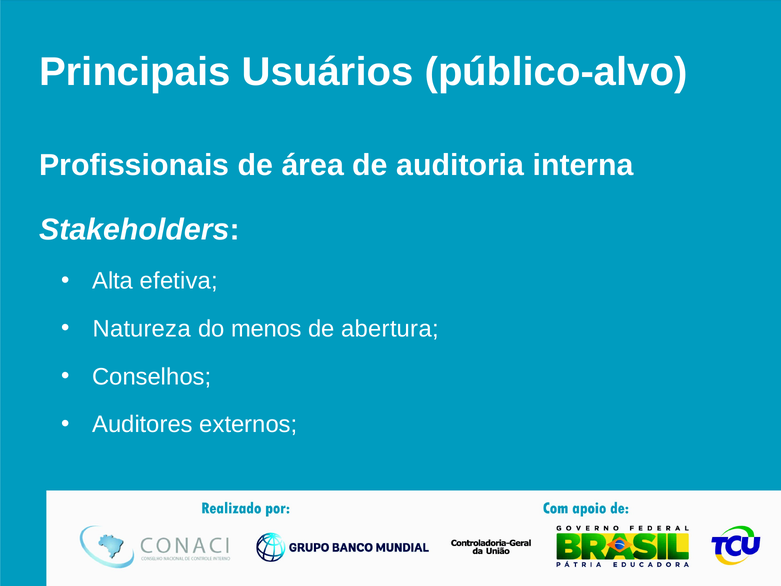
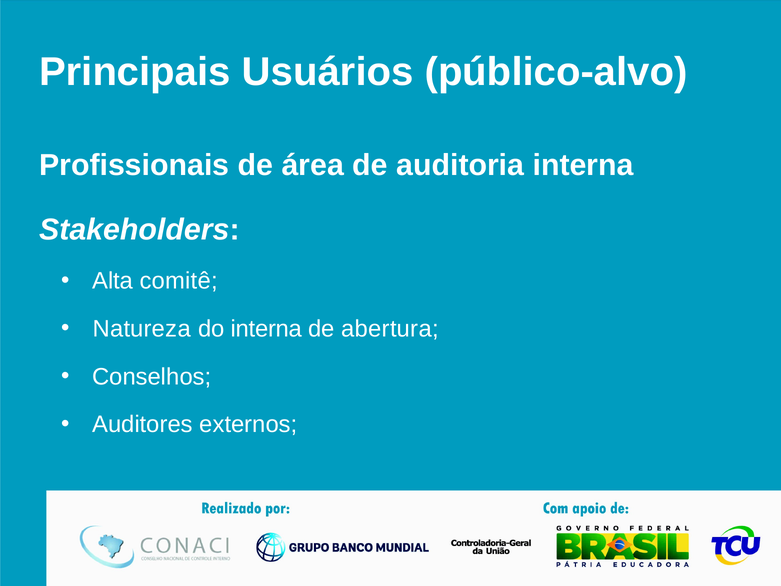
efetiva: efetiva -> comitê (179, 281)
do menos: menos -> interna (266, 329)
